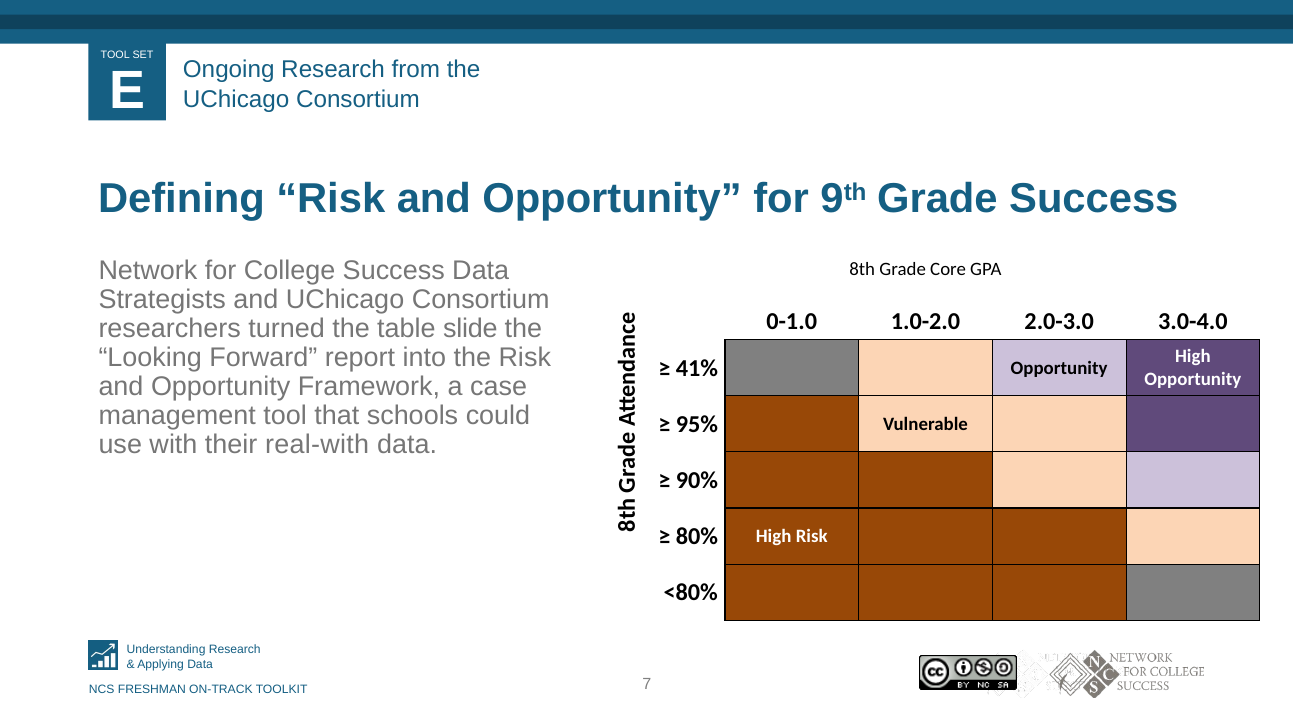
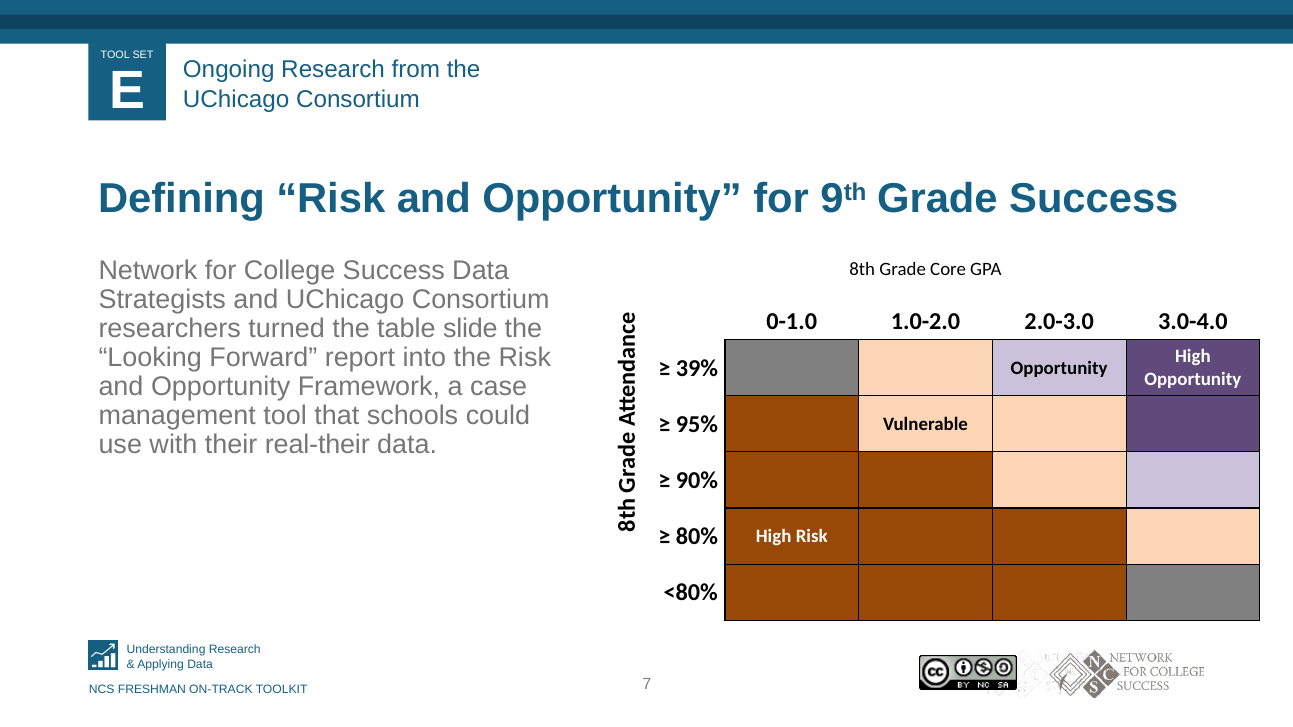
41%: 41% -> 39% (697, 368)
real-with: real-with -> real-their (317, 445)
